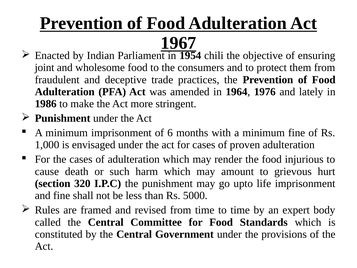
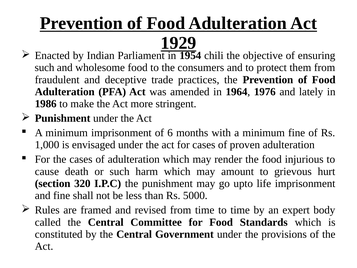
1967: 1967 -> 1929 (178, 43)
joint: joint -> such (45, 68)
